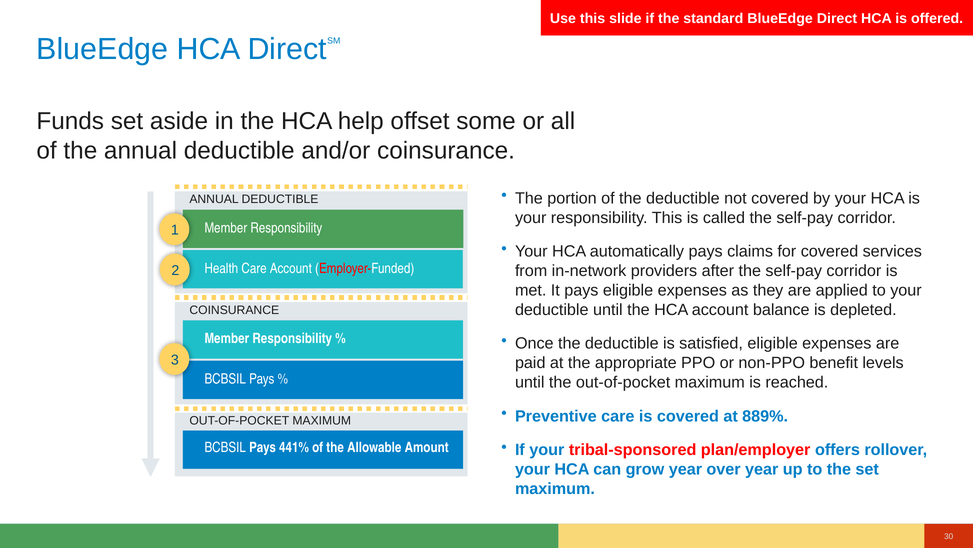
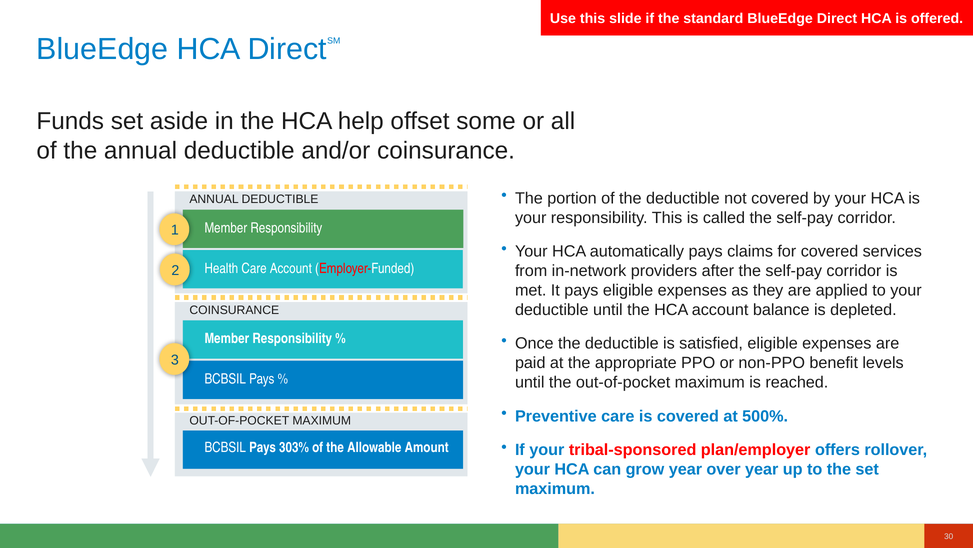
889%: 889% -> 500% (765, 416)
441%: 441% -> 303% (294, 447)
